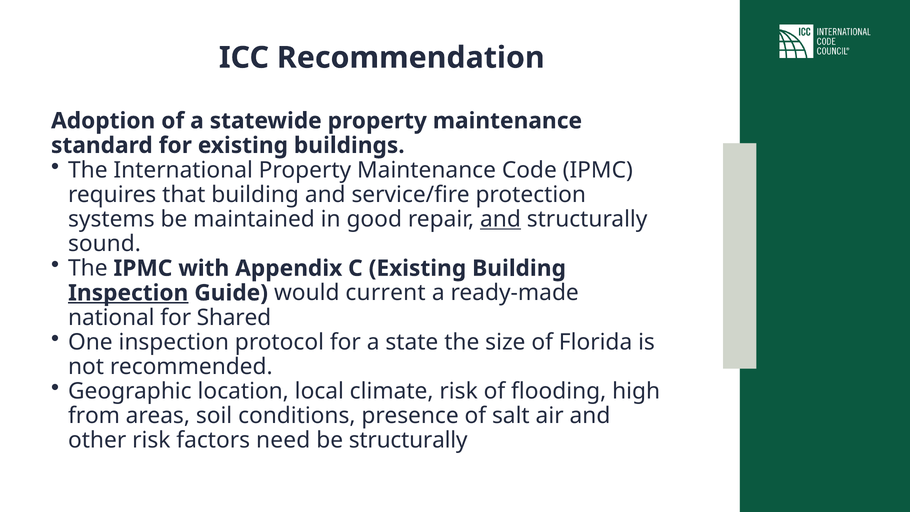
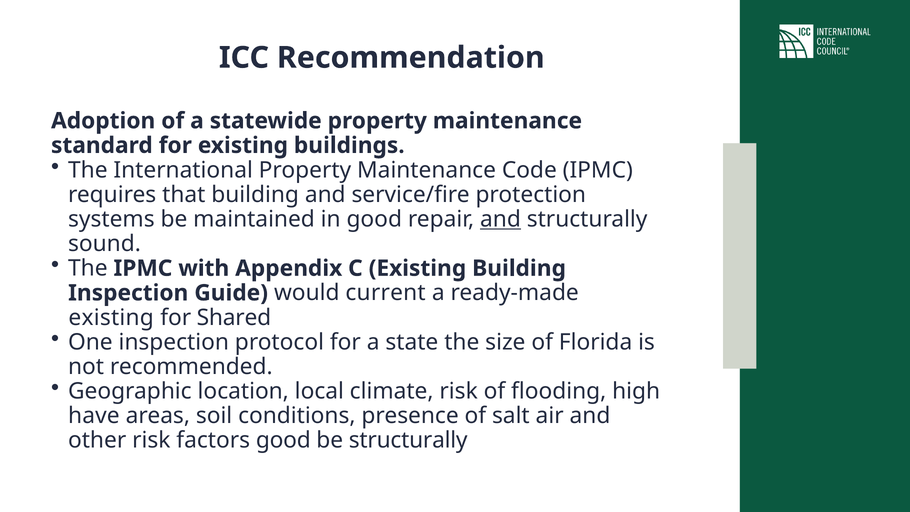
Inspection underline: present -> none (128, 293)
national: national -> existing (111, 317)
from: from -> have (94, 416)
factors need: need -> good (283, 440)
